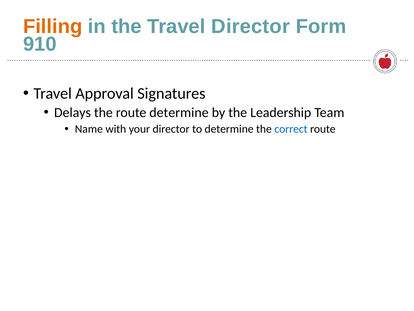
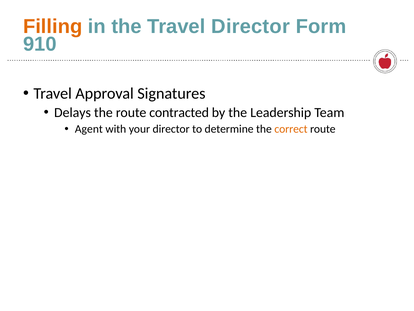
route determine: determine -> contracted (179, 112)
Name: Name -> Agent (89, 129)
correct colour: blue -> orange (291, 129)
